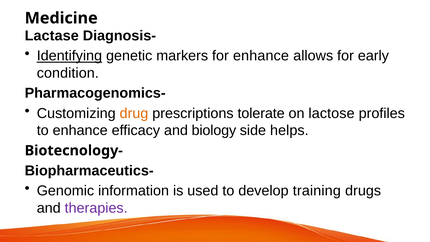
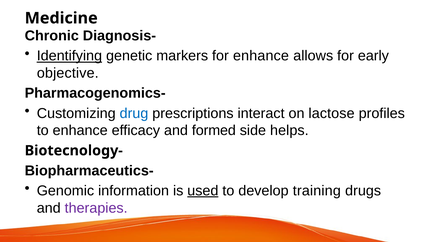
Lactase: Lactase -> Chronic (52, 36)
condition: condition -> objective (68, 73)
drug colour: orange -> blue (134, 113)
tolerate: tolerate -> interact (261, 113)
biology: biology -> formed (214, 130)
used underline: none -> present (203, 191)
